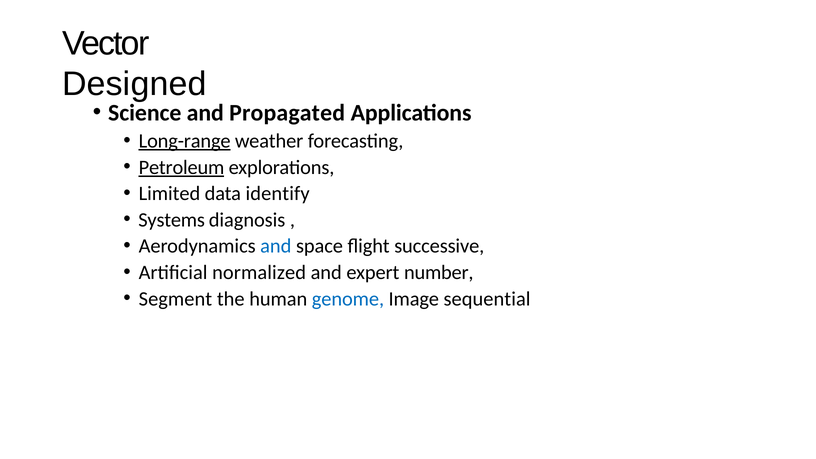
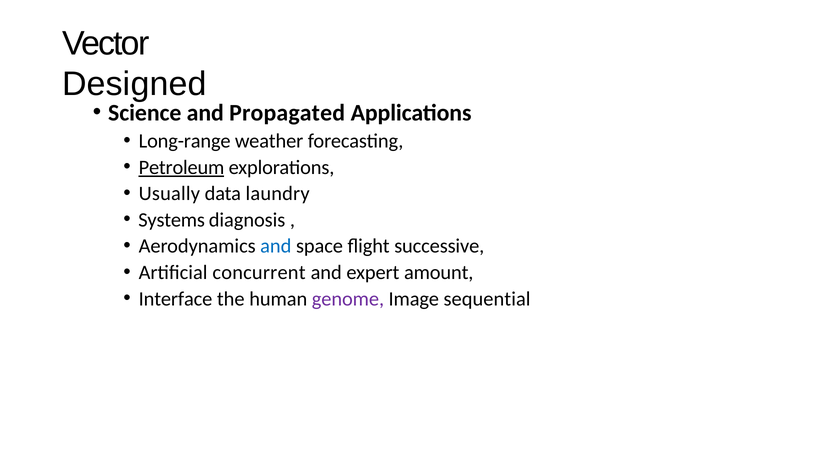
Long-range underline: present -> none (185, 141)
Limited: Limited -> Usually (169, 194)
identify: identify -> laundry (278, 194)
normalized: normalized -> concurrent (259, 272)
number: number -> amount (439, 272)
Segment: Segment -> Interface (176, 299)
genome colour: blue -> purple (348, 299)
